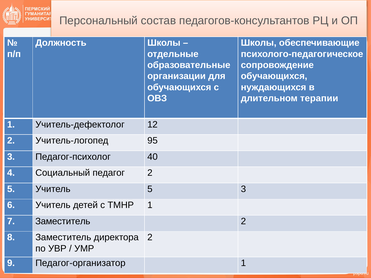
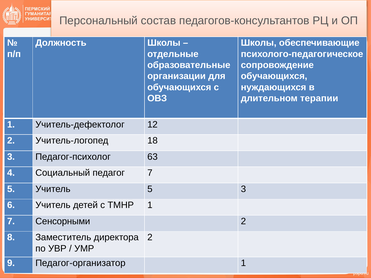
95: 95 -> 18 (153, 141)
40: 40 -> 63 (153, 157)
педагог 2: 2 -> 7 (150, 173)
7 Заместитель: Заместитель -> Сенсорными (63, 221)
